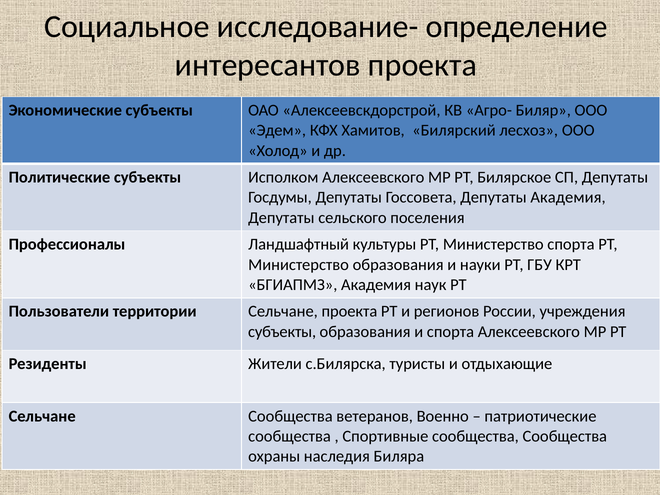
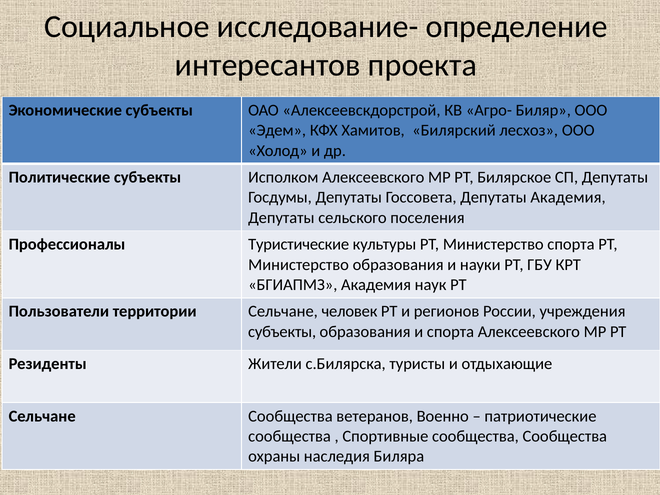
Ландшафтный: Ландшафтный -> Туристические (299, 244)
Сельчане проекта: проекта -> человек (349, 311)
